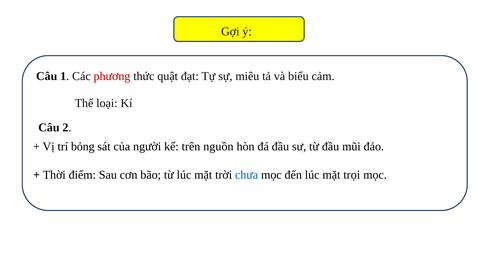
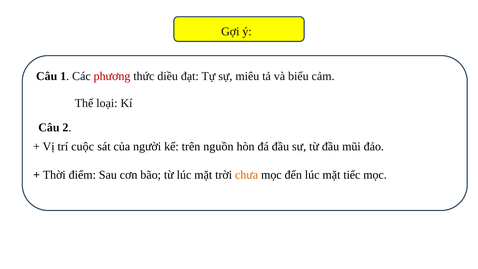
quật: quật -> diều (168, 76)
bỏng: bỏng -> cuộc (83, 146)
chưa colour: blue -> orange (247, 175)
trọi: trọi -> tiếc (352, 175)
